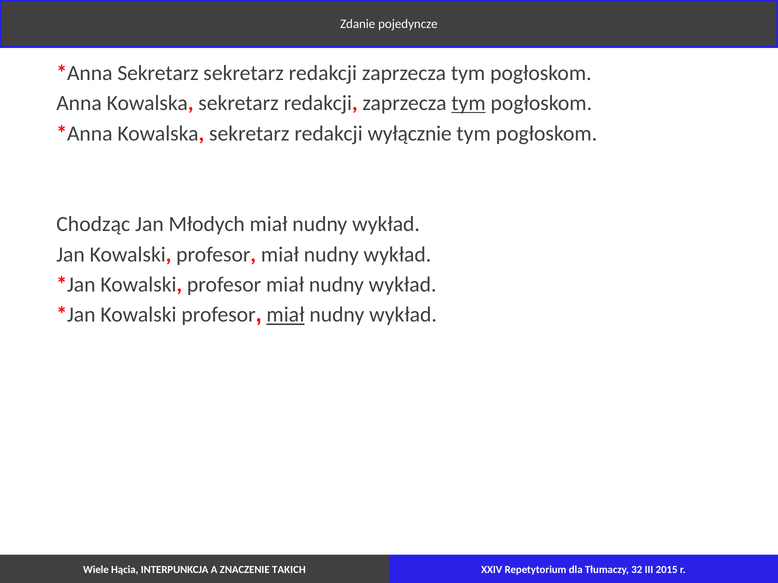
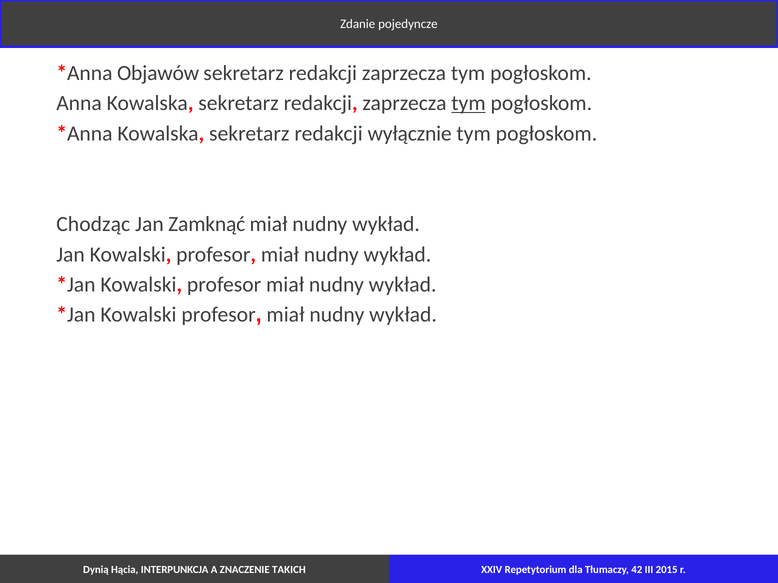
Sekretarz: Sekretarz -> Objawów (158, 73)
Młodych: Młodych -> Zamknąć (207, 224)
miał underline: present -> none (285, 315)
Wiele: Wiele -> Dynią (96, 570)
32: 32 -> 42 (637, 570)
